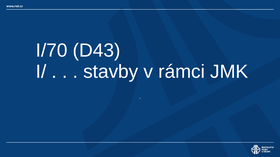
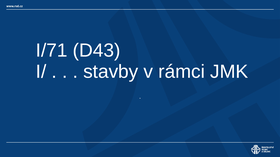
I/70: I/70 -> I/71 (52, 51)
